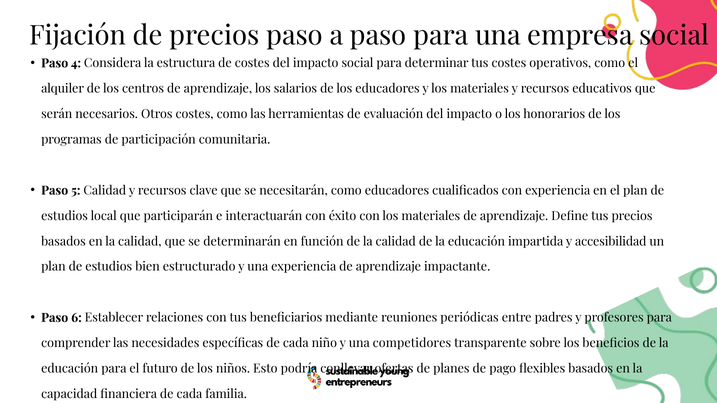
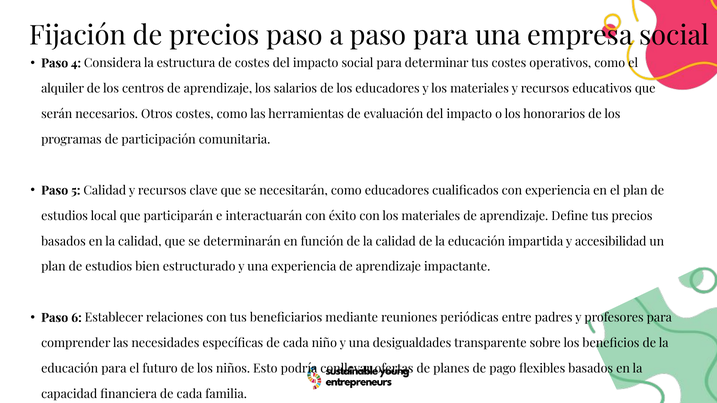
competidores: competidores -> desigualdades (412, 343)
